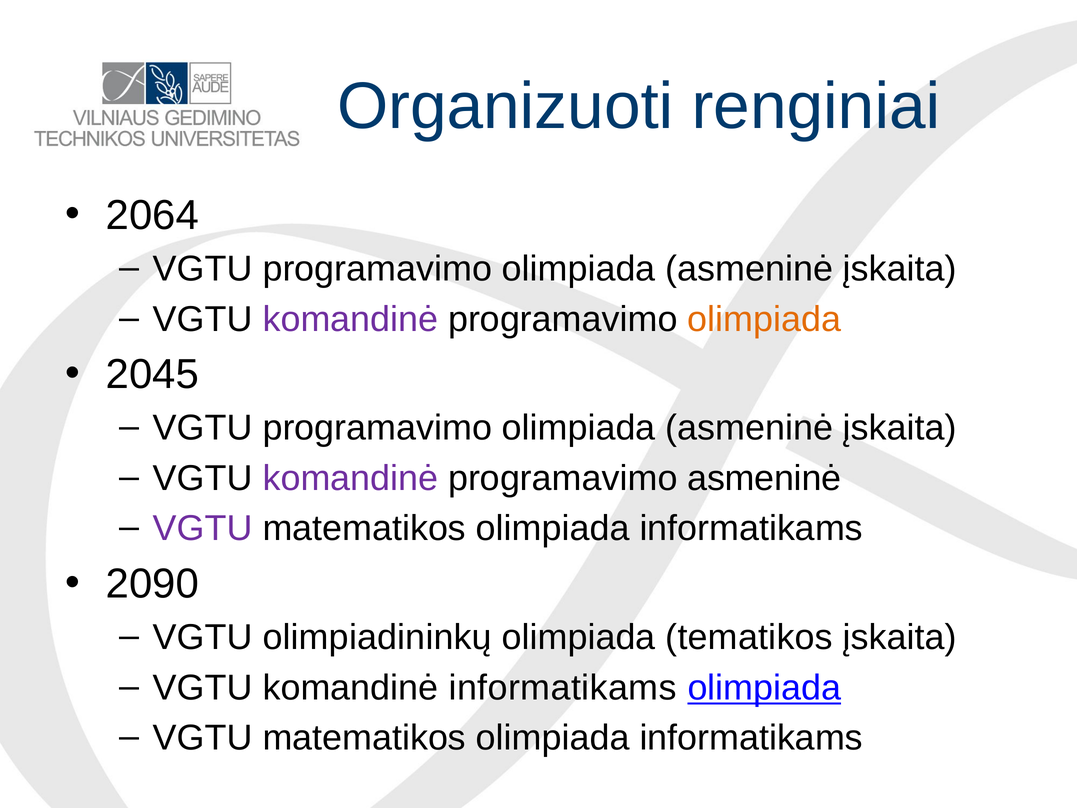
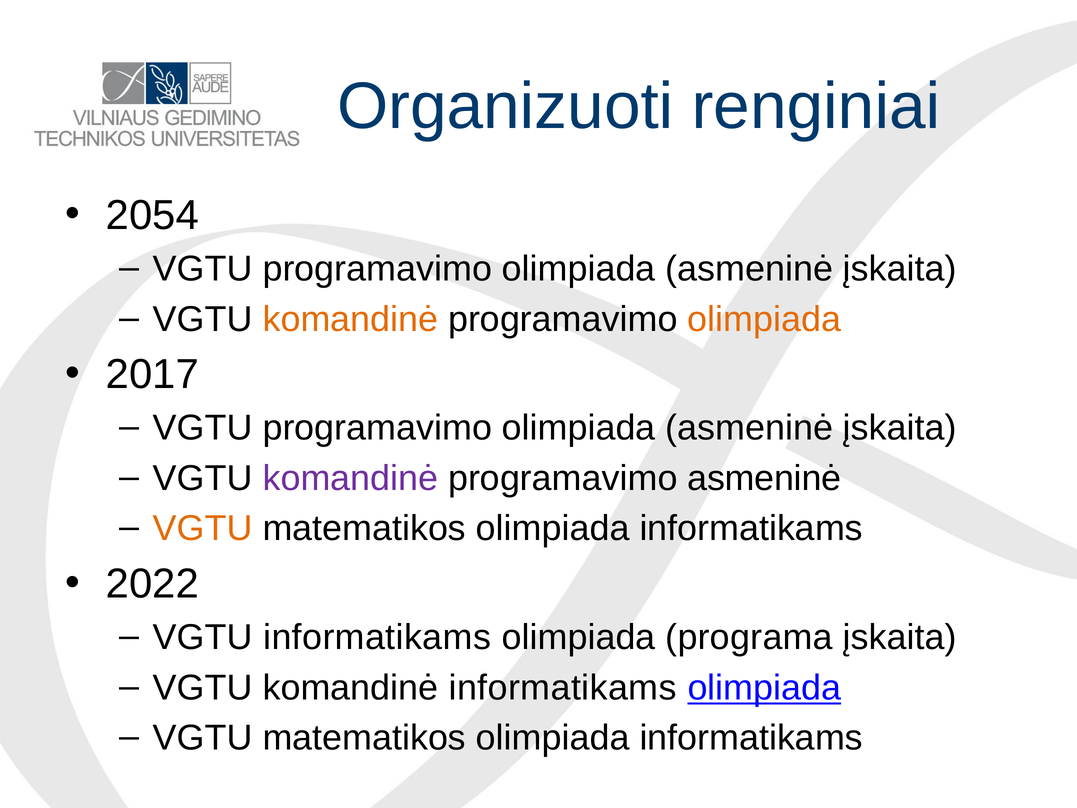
2064: 2064 -> 2054 (152, 215)
komandinė colour: purple -> orange (350, 319)
2045: 2045 -> 2017 (152, 375)
VGTU colour: purple -> orange (203, 528)
2090: 2090 -> 2022 (152, 584)
VGTU olimpiadininkų: olimpiadininkų -> informatikams (377, 637)
tematikos: tematikos -> programa (749, 637)
